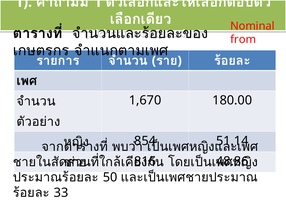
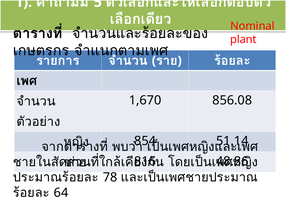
1: 1 -> 5 (98, 2)
from: from -> plant (243, 39)
180.00: 180.00 -> 856.08 (232, 100)
50: 50 -> 78 (110, 177)
33: 33 -> 64 (61, 192)
